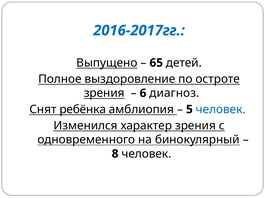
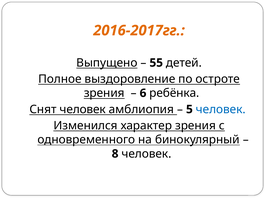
2016-2017гг colour: blue -> orange (139, 31)
65: 65 -> 55 (156, 63)
диагноз: диагноз -> ребёнка (174, 93)
Снят ребёнка: ребёнка -> человек (83, 110)
